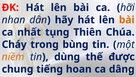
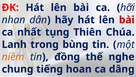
bài colour: orange -> red (127, 20)
Cháy: Cháy -> Lanh (14, 44)
dùng: dùng -> đồng (67, 56)
được: được -> nghe (122, 56)
